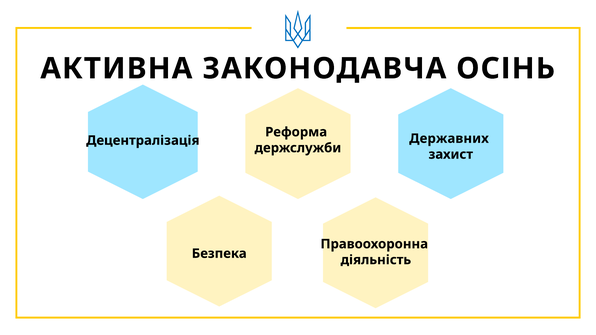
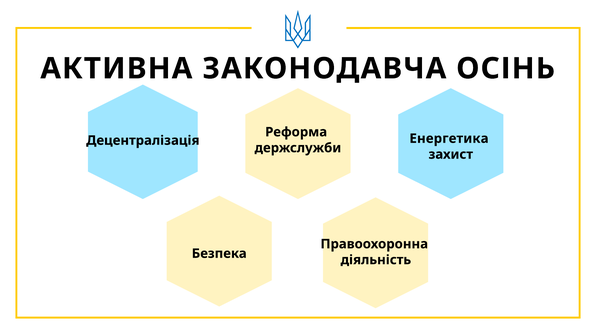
Державних: Державних -> Енергетика (449, 139)
